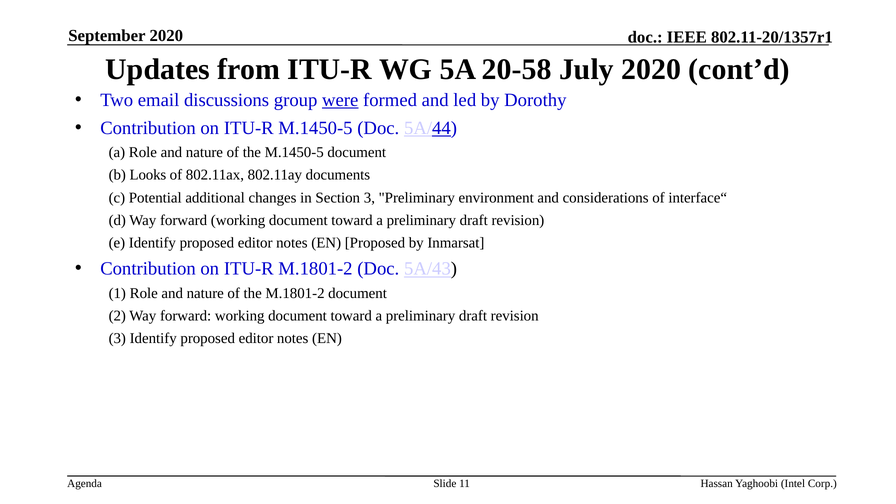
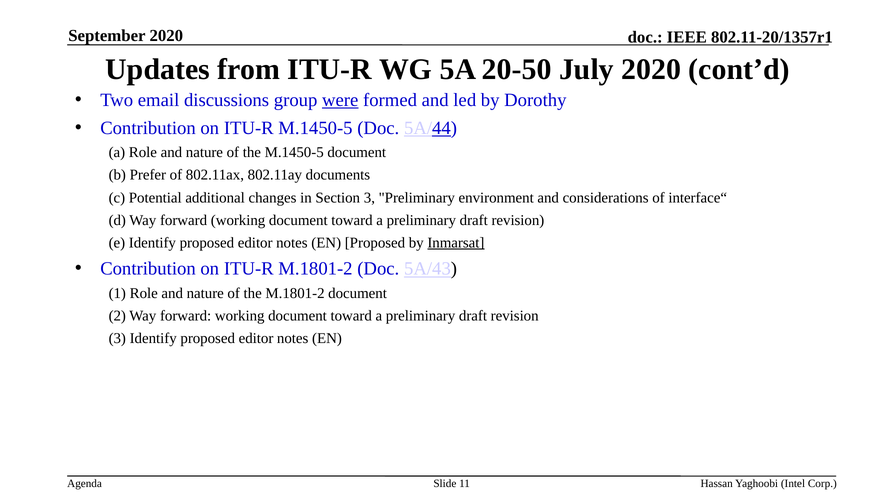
20-58: 20-58 -> 20-50 (517, 69)
Looks: Looks -> Prefer (148, 175)
Inmarsat underline: none -> present (456, 243)
